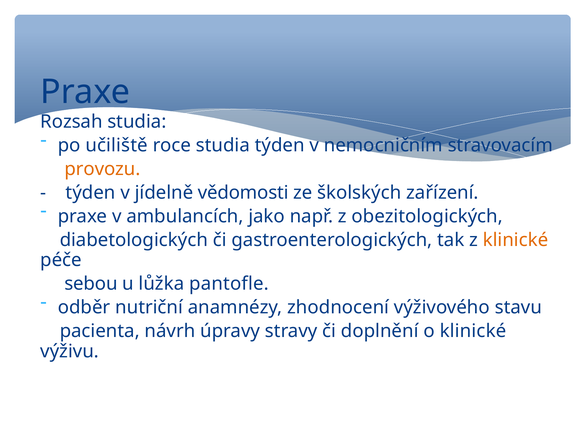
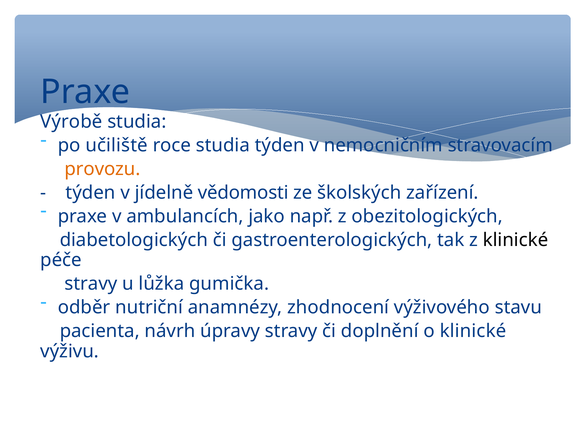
Rozsah: Rozsah -> Výrobě (71, 122)
klinické colour: orange -> black (516, 240)
sebou: sebou -> stravy (91, 284)
pantofle: pantofle -> gumička (229, 284)
